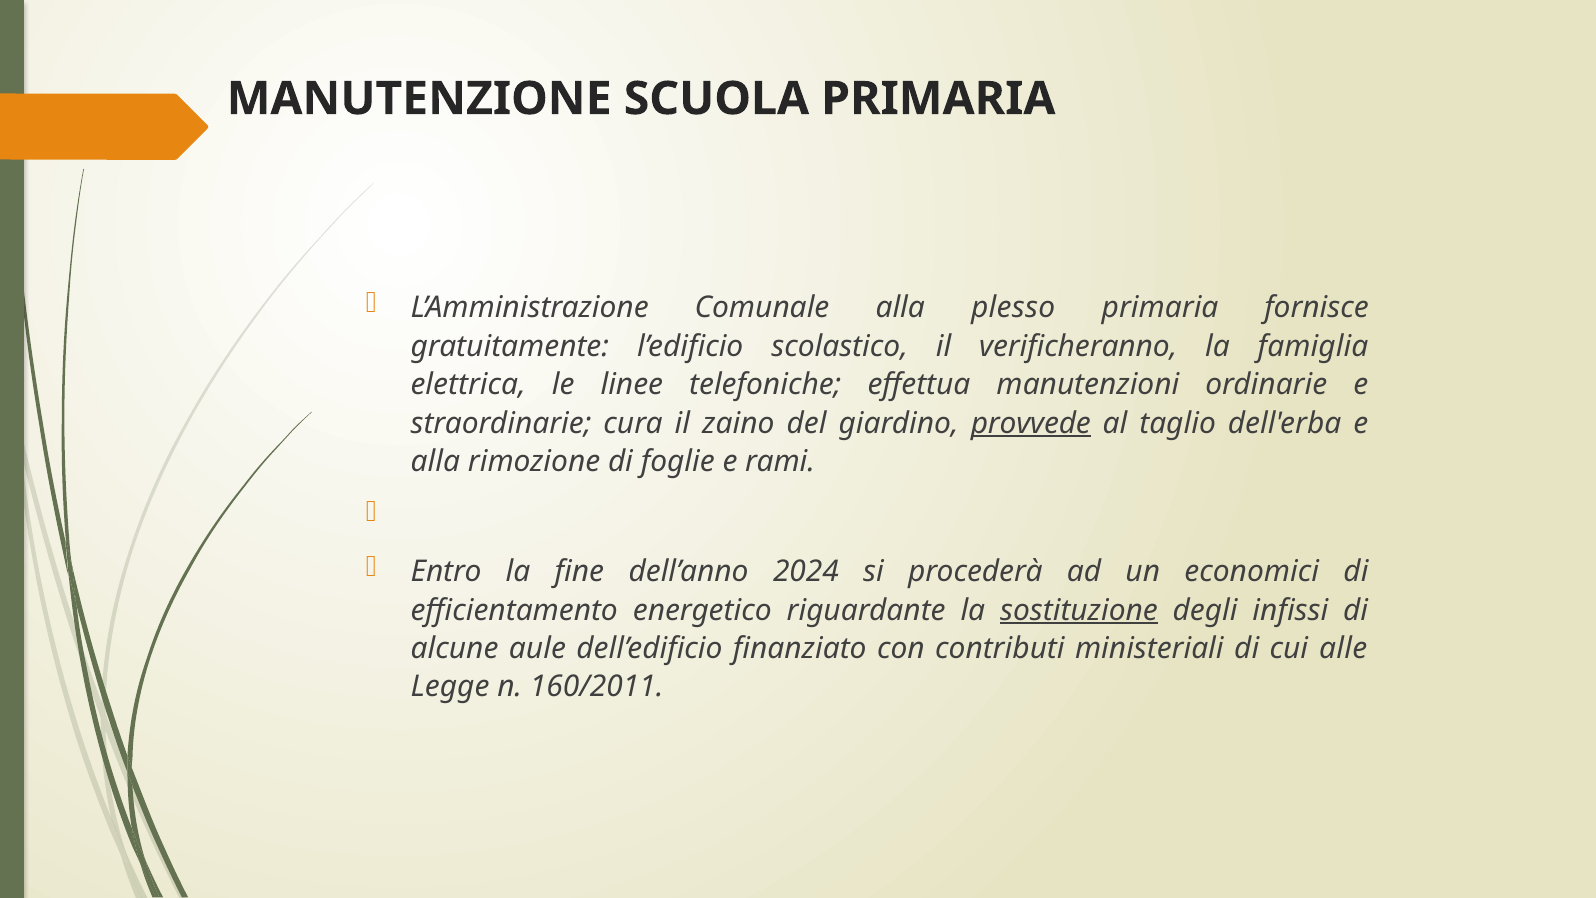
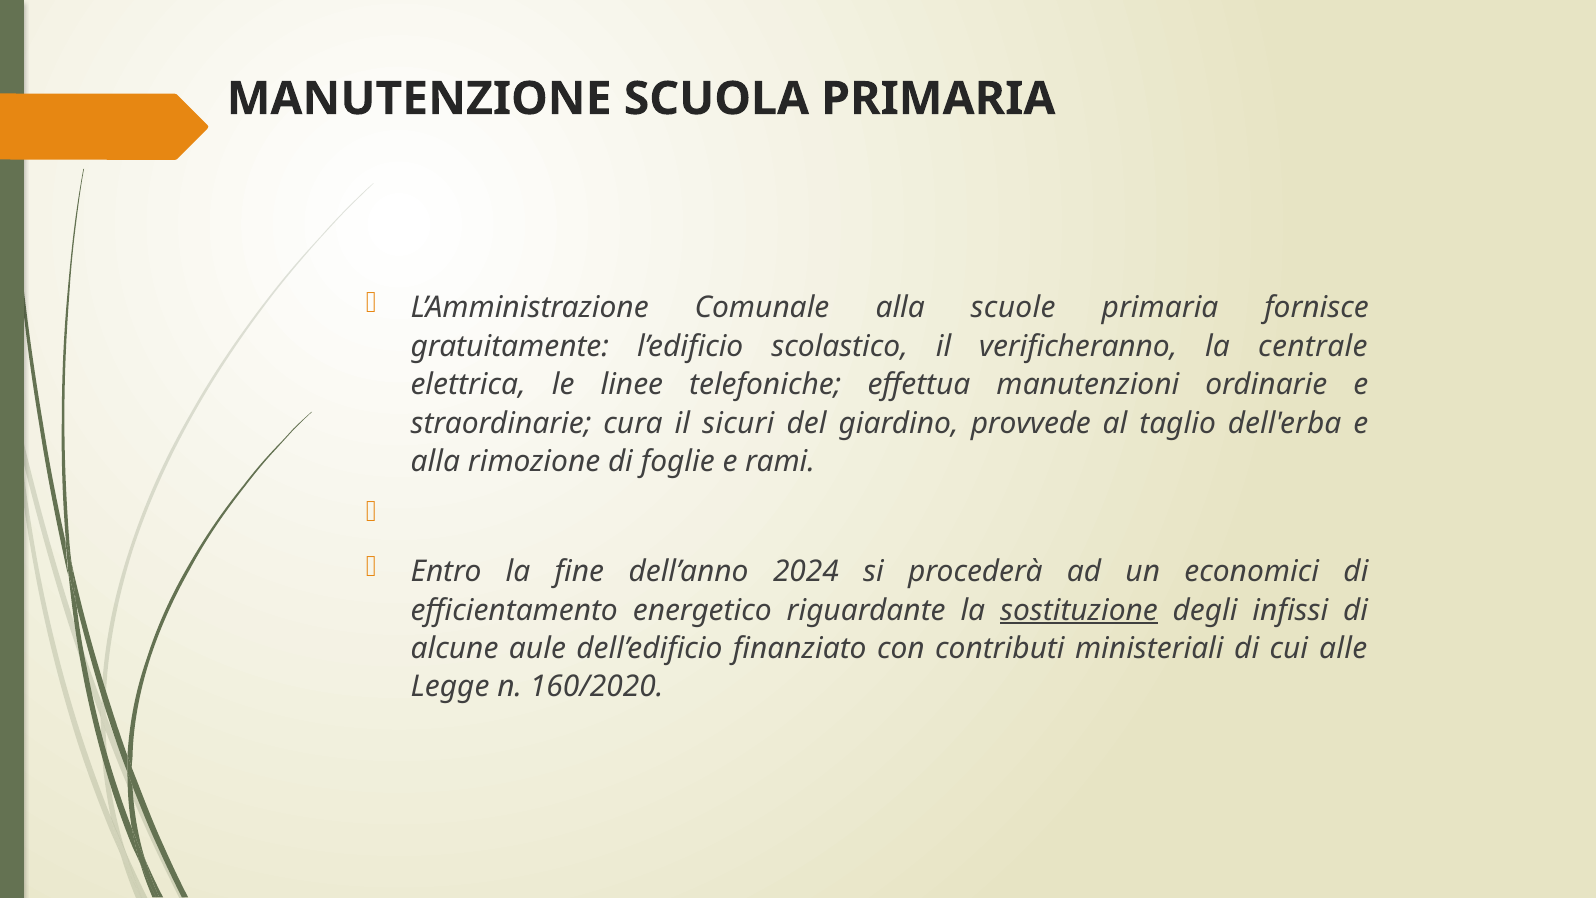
plesso: plesso -> scuole (1013, 308)
famiglia: famiglia -> centrale (1313, 346)
zaino: zaino -> sicuri (738, 423)
provvede underline: present -> none (1031, 423)
160/2011: 160/2011 -> 160/2020 (597, 687)
